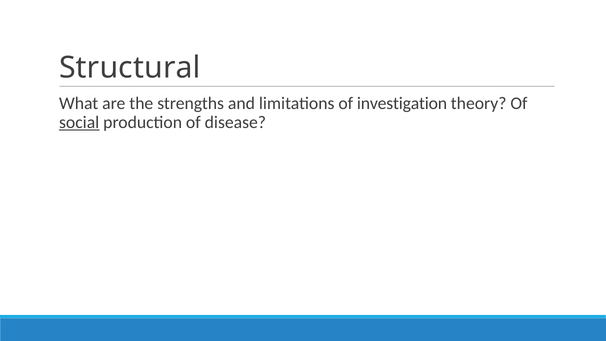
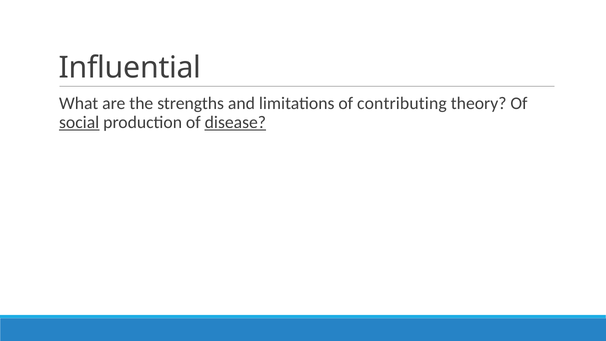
Structural: Structural -> Influential (130, 68)
investigation: investigation -> contributing (402, 103)
disease underline: none -> present (235, 123)
